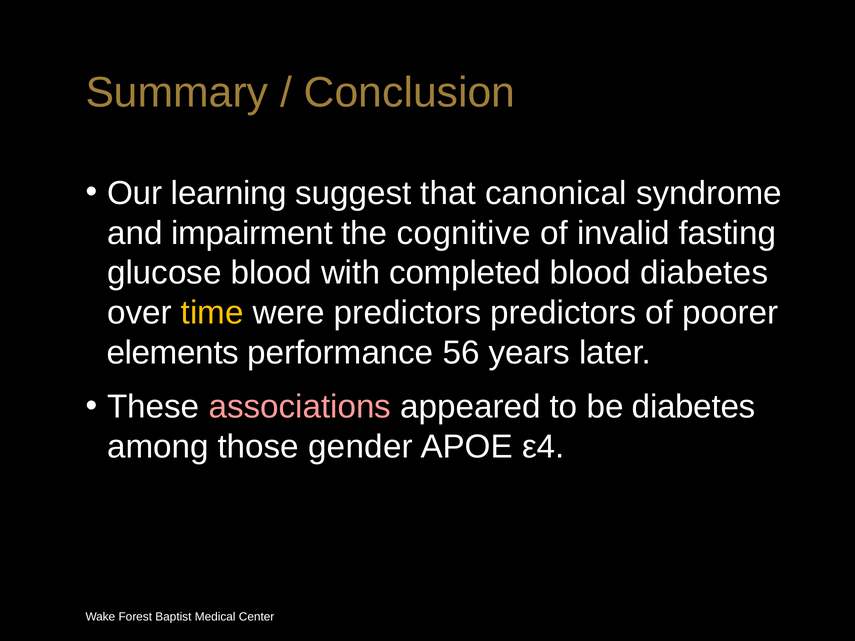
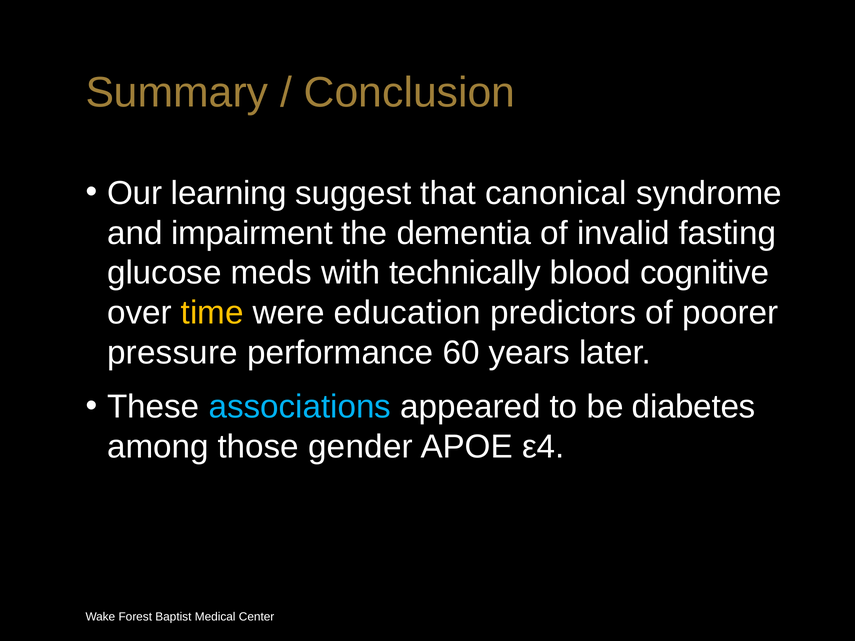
cognitive: cognitive -> dementia (464, 233)
glucose blood: blood -> meds (271, 273)
completed: completed -> technically (465, 273)
blood diabetes: diabetes -> cognitive (705, 273)
were predictors: predictors -> education (407, 313)
elements: elements -> pressure (173, 353)
56: 56 -> 60 (461, 353)
associations colour: pink -> light blue (300, 407)
